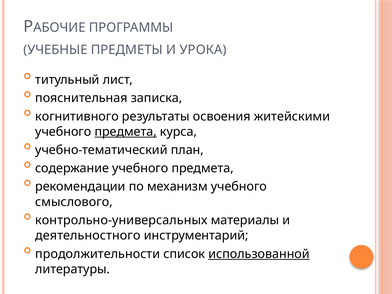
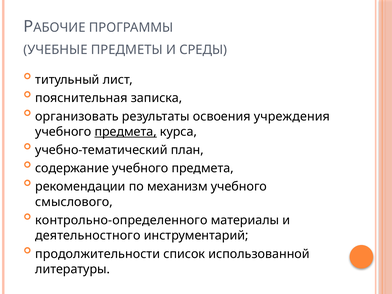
УРОКА: УРОКА -> СРЕДЫ (203, 50)
когнитивного: когнитивного -> организовать (77, 116)
житейскими: житейскими -> учреждения (292, 116)
контрольно-универсальных: контрольно-универсальных -> контрольно-определенного (121, 220)
использованной underline: present -> none (259, 254)
